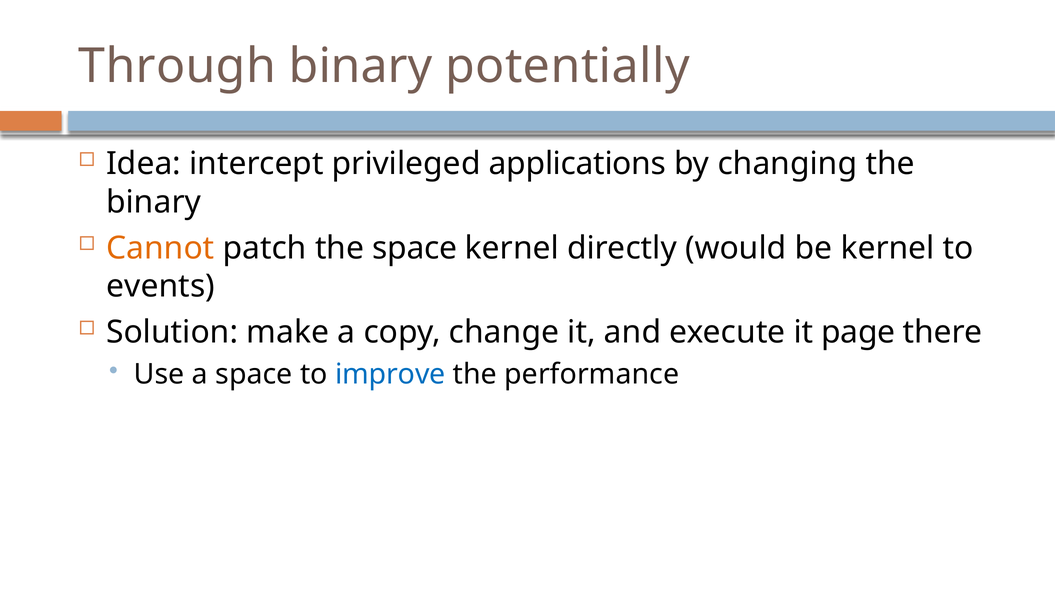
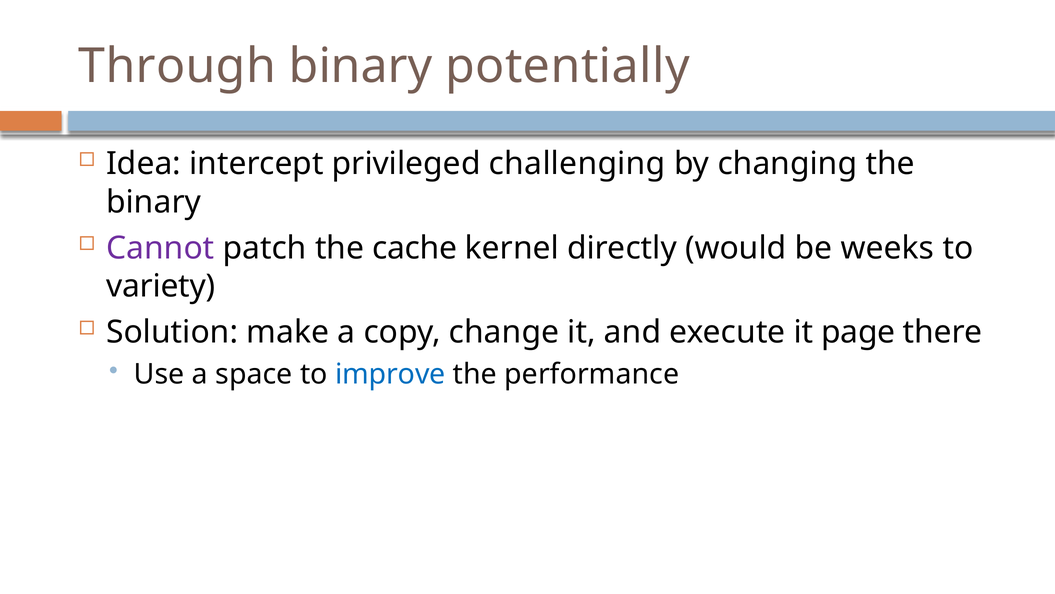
applications: applications -> challenging (577, 164)
Cannot colour: orange -> purple (160, 248)
the space: space -> cache (415, 248)
be kernel: kernel -> weeks (887, 248)
events: events -> variety (161, 286)
